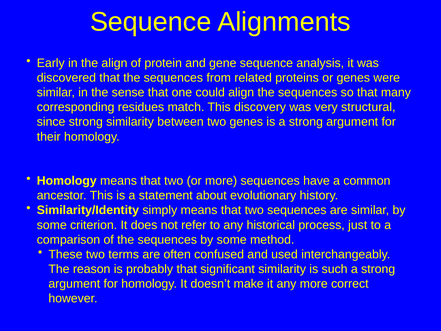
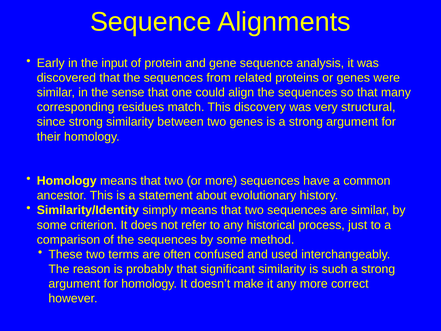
the align: align -> input (115, 63)
